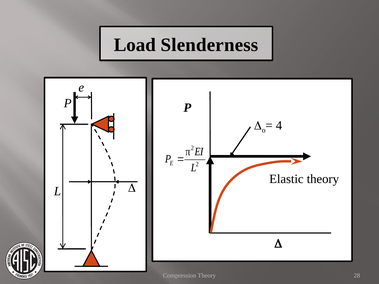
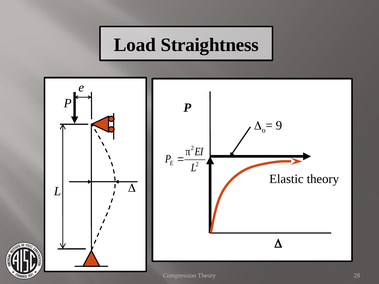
Slenderness: Slenderness -> Straightness (210, 45)
4: 4 -> 9 (279, 125)
